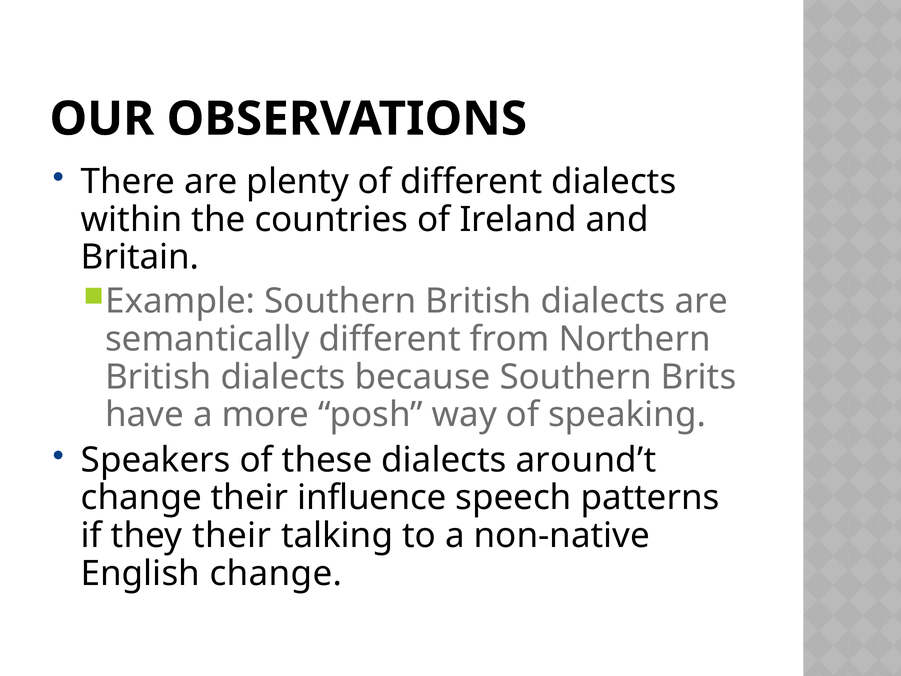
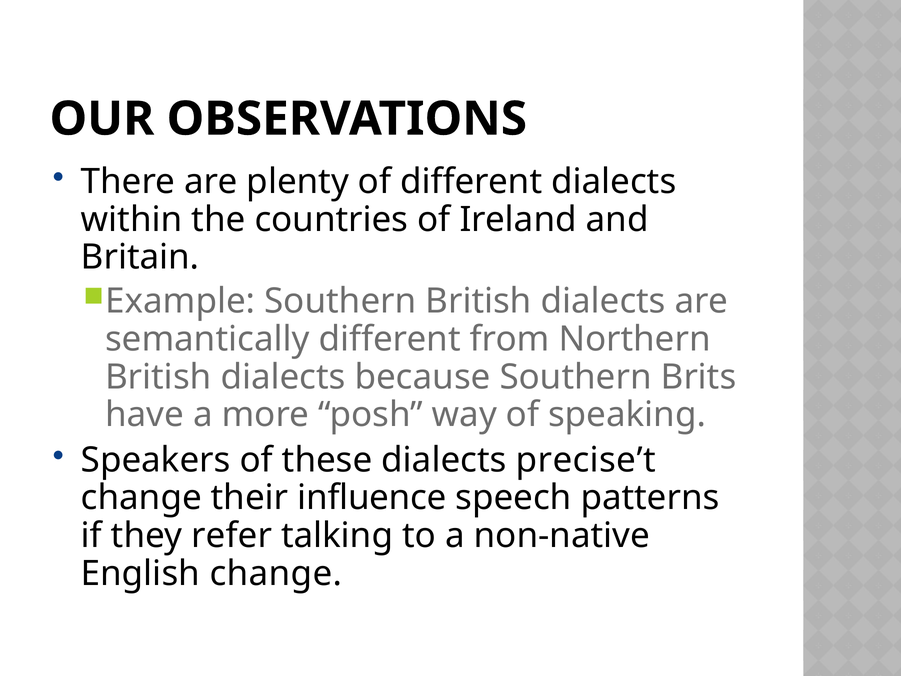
around’t: around’t -> precise’t (586, 460)
they their: their -> refer (232, 535)
